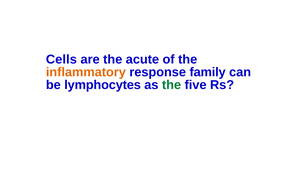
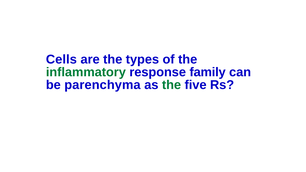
acute: acute -> types (142, 60)
inflammatory colour: orange -> green (86, 72)
lymphocytes: lymphocytes -> parenchyma (102, 85)
